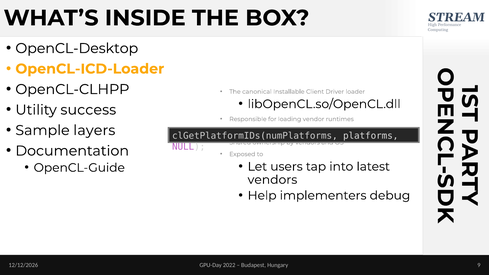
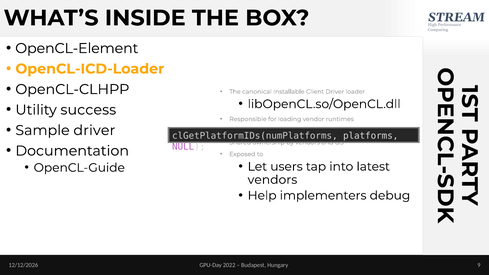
OpenCL-Desktop: OpenCL-Desktop -> OpenCL-Element (77, 48)
Sample layers: layers -> driver (94, 130)
